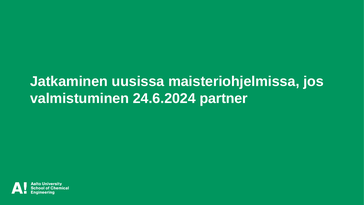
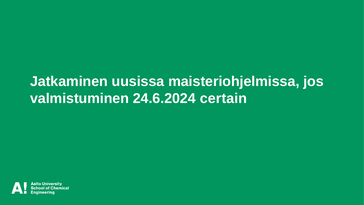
partner: partner -> certain (223, 98)
